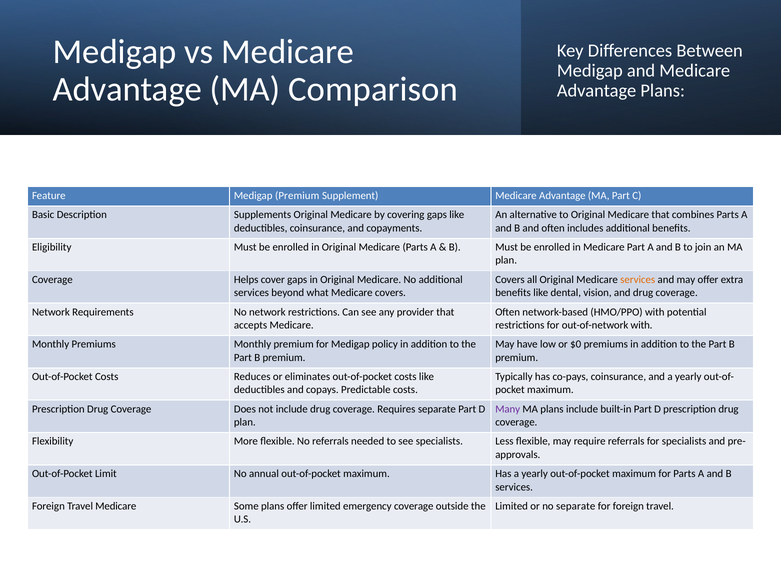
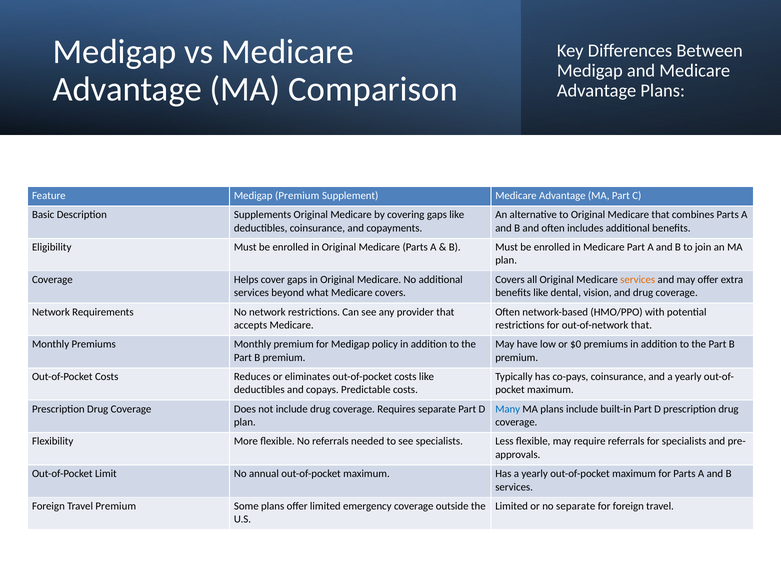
out-of-network with: with -> that (641, 325)
Many colour: purple -> blue (508, 409)
Travel Medicare: Medicare -> Premium (116, 506)
